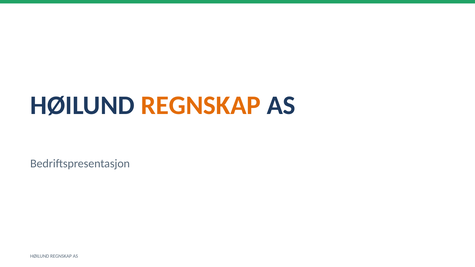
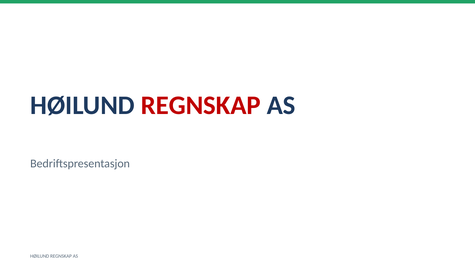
REGNSKAP colour: orange -> red (201, 105)
